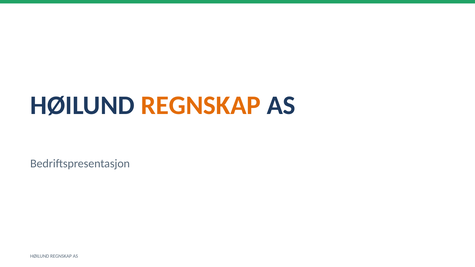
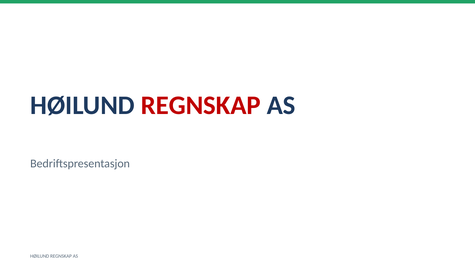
REGNSKAP colour: orange -> red (201, 105)
